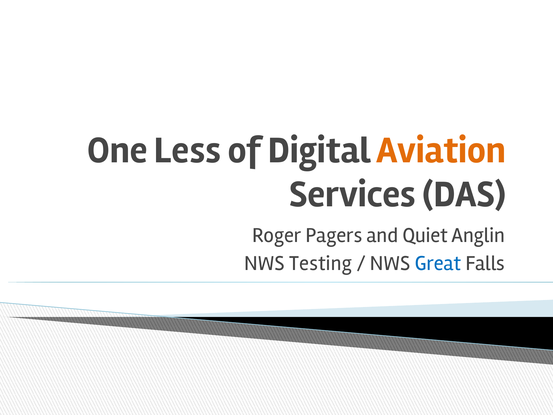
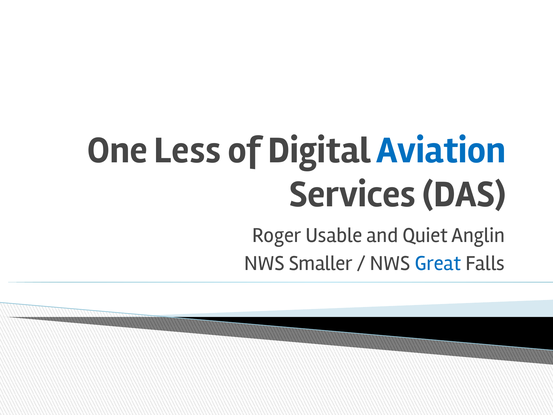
Aviation colour: orange -> blue (441, 150)
Pagers: Pagers -> Usable (334, 235)
Testing: Testing -> Smaller (321, 263)
